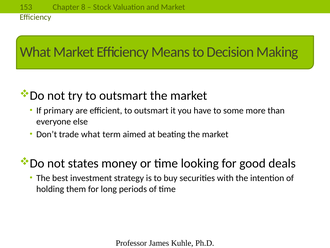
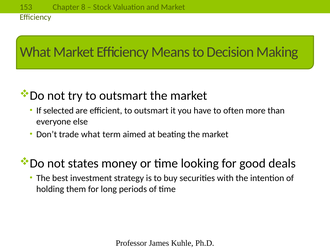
primary: primary -> selected (58, 110)
some: some -> often (233, 110)
